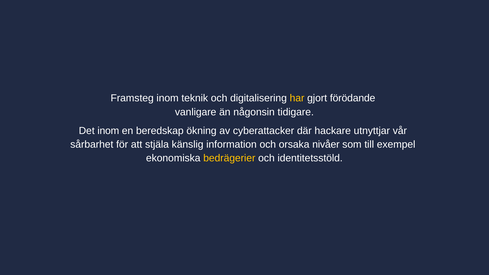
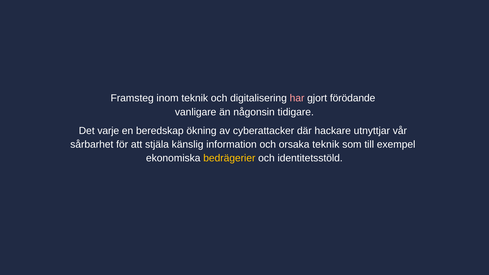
har colour: yellow -> pink (297, 98)
Det inom: inom -> varje (108, 131)
orsaka nivåer: nivåer -> teknik (326, 145)
